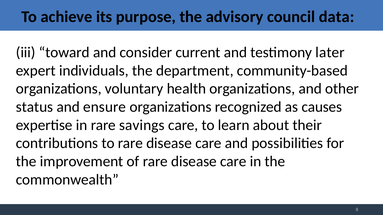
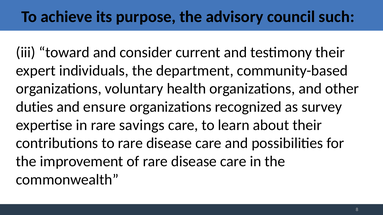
data: data -> such (337, 17)
testimony later: later -> their (330, 53)
status: status -> duties (35, 107)
causes: causes -> survey (322, 107)
